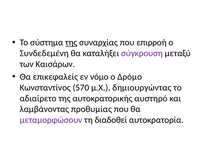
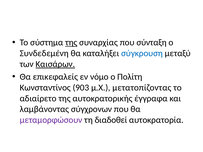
επιρροή: επιρροή -> σύνταξη (152, 43)
σύγκρουση colour: purple -> blue (142, 53)
Καισάρων underline: none -> present (55, 64)
Δρόμο: Δρόμο -> Πολίτη (130, 77)
570: 570 -> 903 (81, 88)
δημιουργώντας: δημιουργώντας -> μετατοπίζοντας (142, 88)
αυστηρό: αυστηρό -> έγγραφα (151, 99)
προθυμίας: προθυμίας -> σύγχρονων (92, 109)
